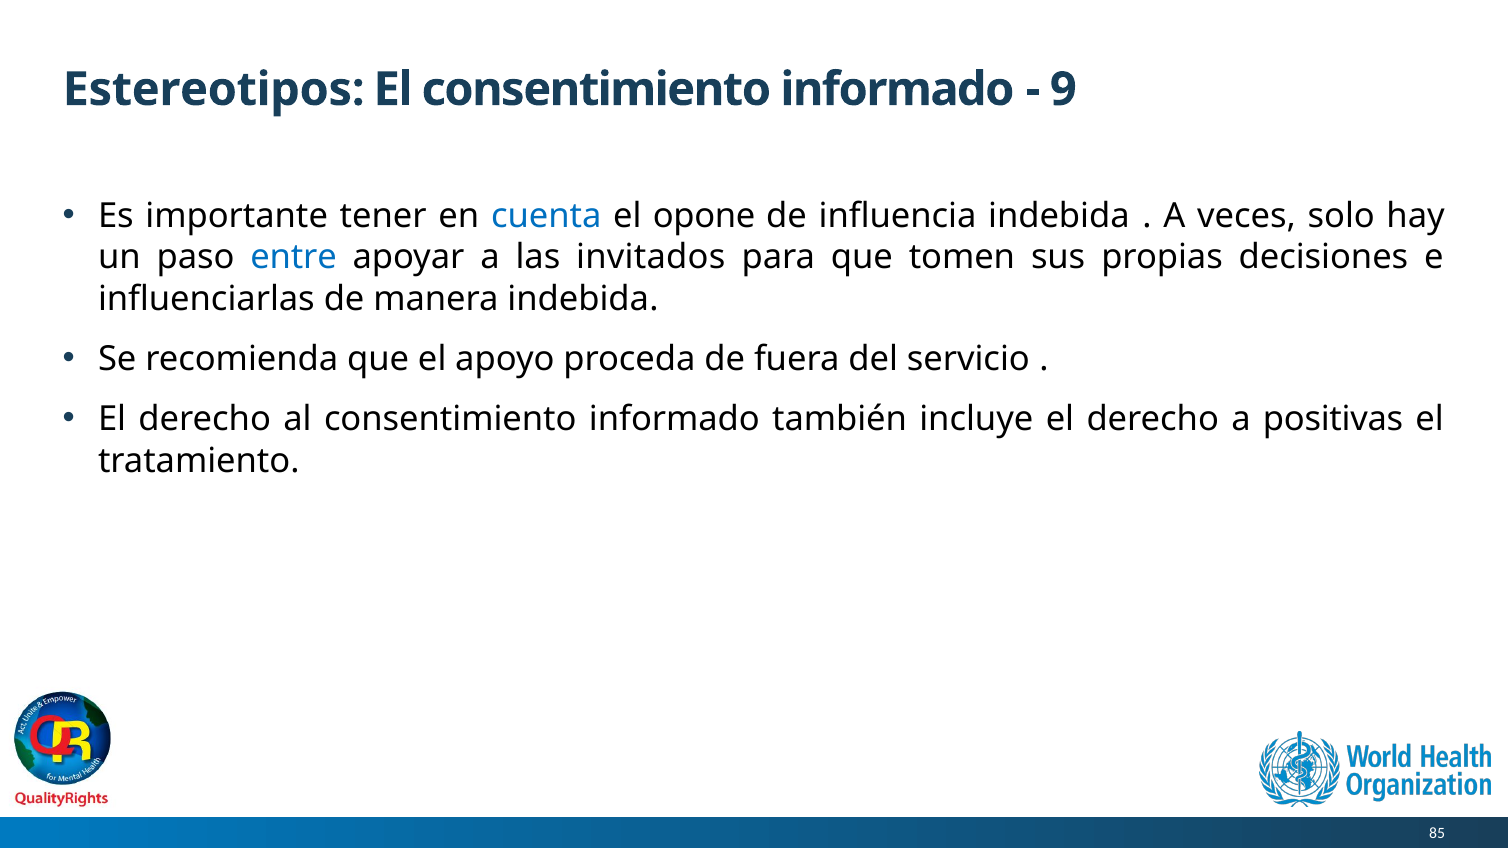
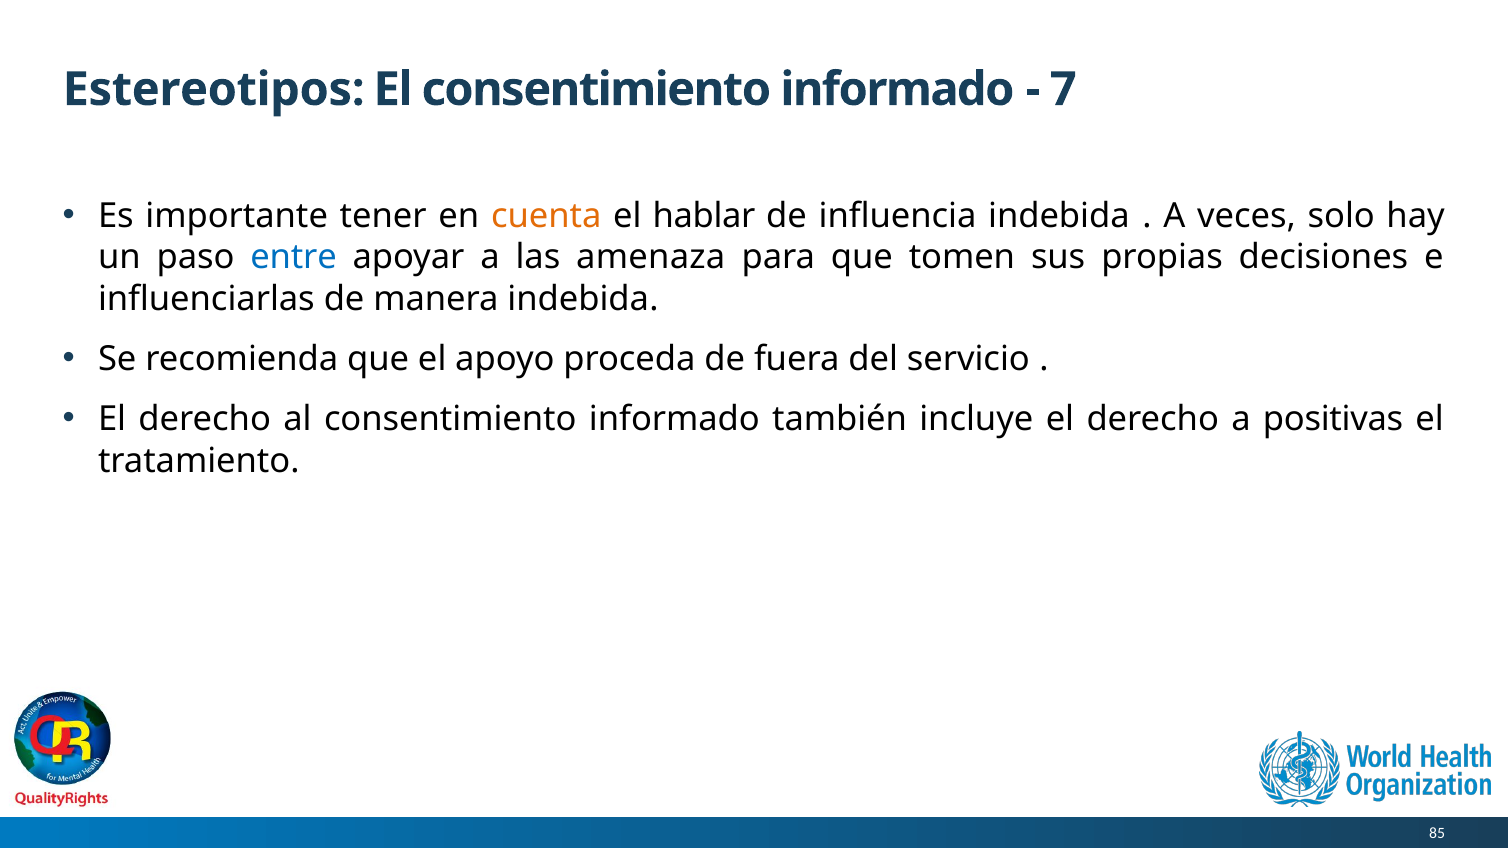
9: 9 -> 7 (1063, 89)
cuenta colour: blue -> orange (546, 216)
opone: opone -> hablar (704, 216)
invitados: invitados -> amenaza (651, 257)
